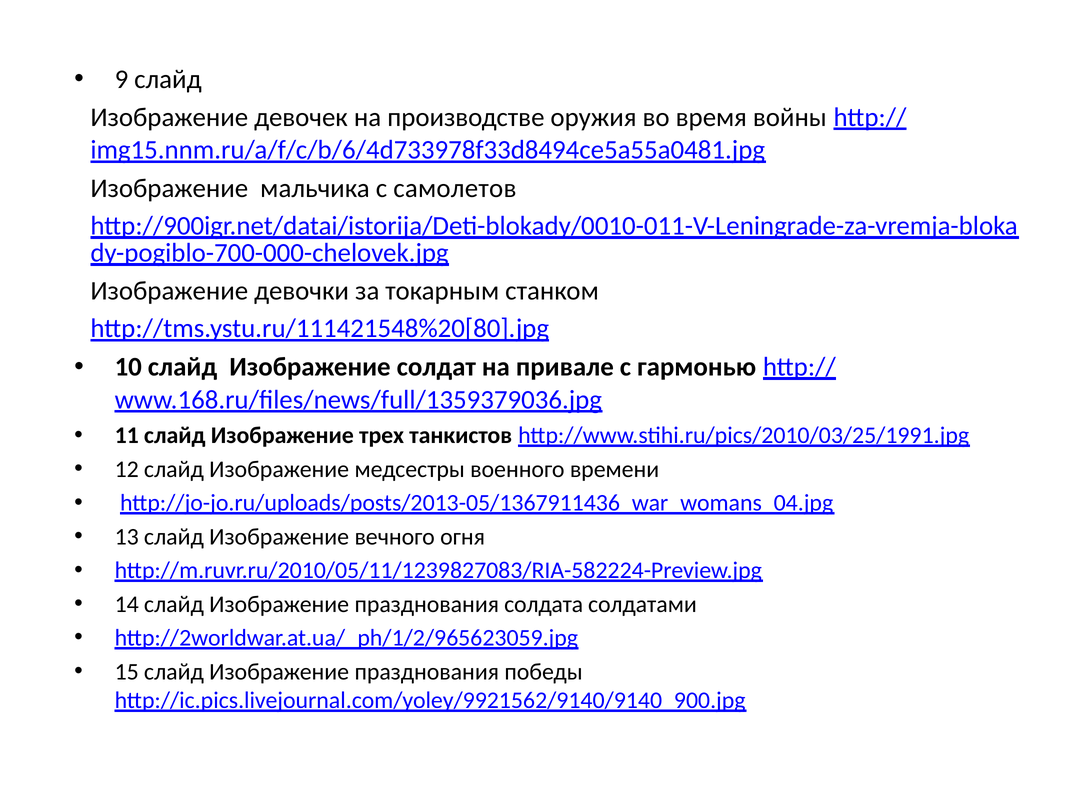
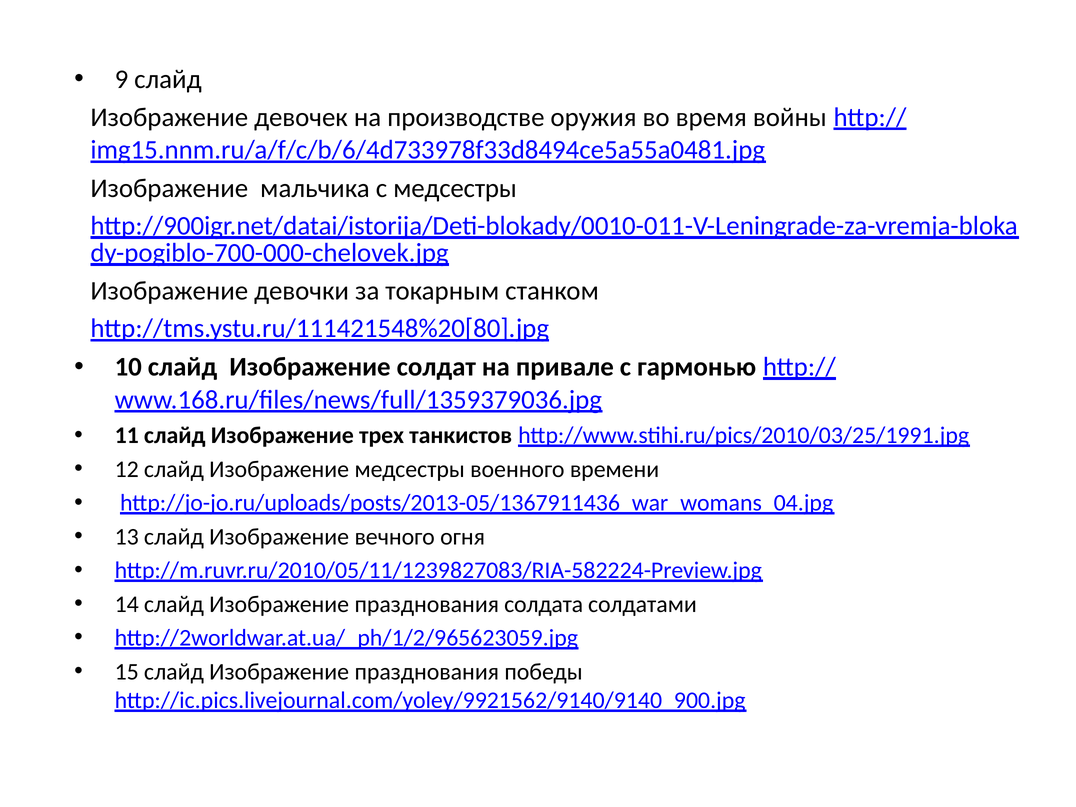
с самолетов: самолетов -> медсестры (455, 188)
